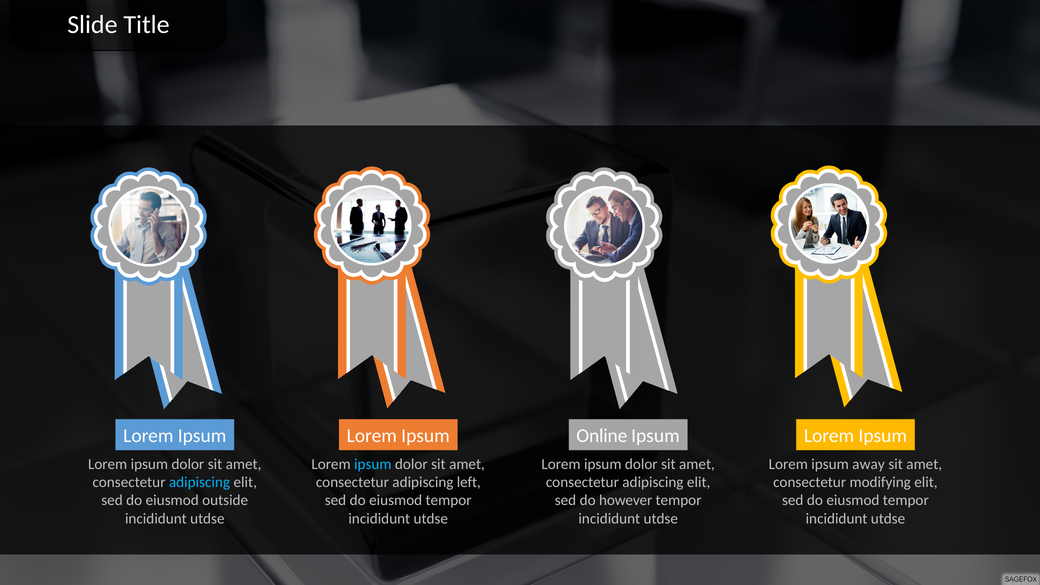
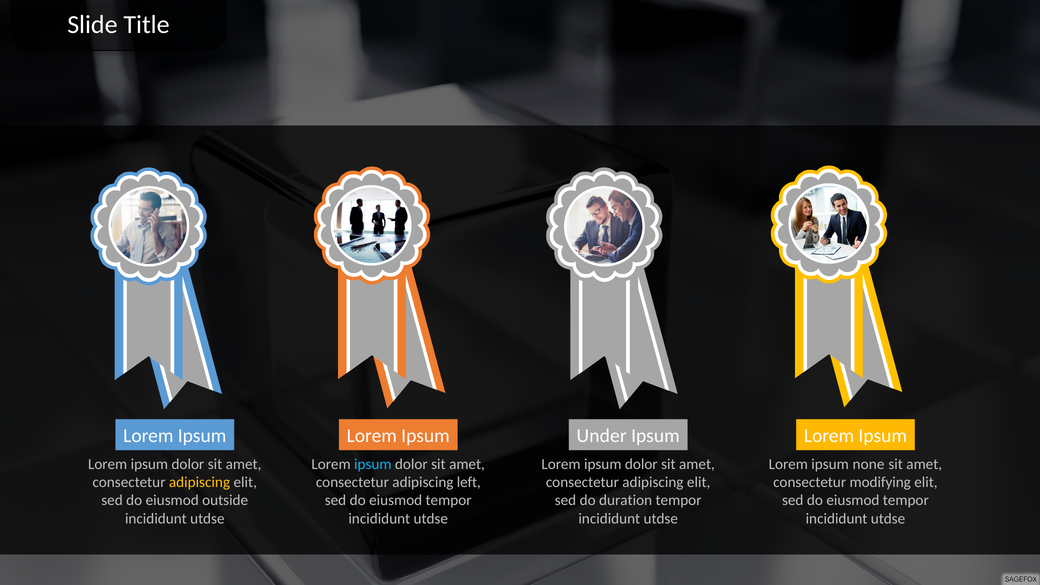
Online: Online -> Under (602, 436)
away: away -> none (869, 464)
adipiscing colour: light blue -> yellow (199, 482)
however: however -> duration (626, 500)
